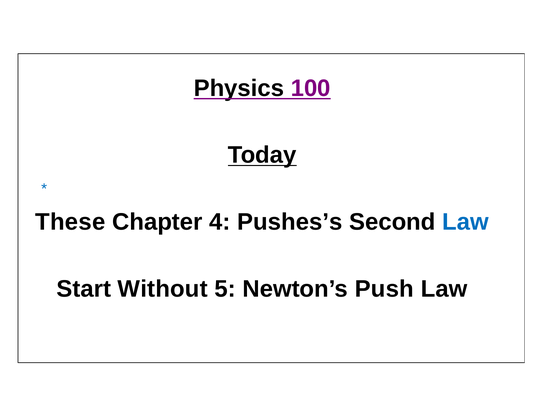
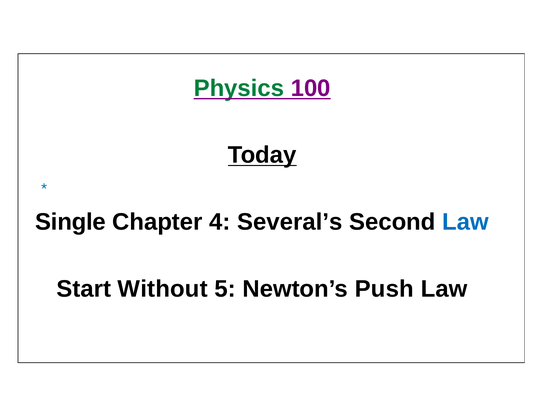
Physics colour: black -> green (239, 88)
These: These -> Single (71, 222)
Pushes’s: Pushes’s -> Several’s (290, 222)
